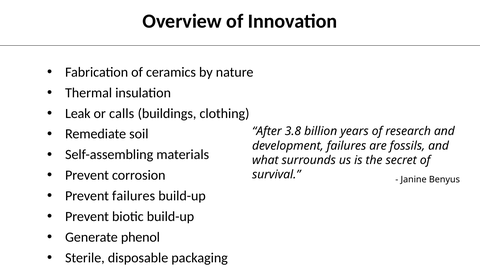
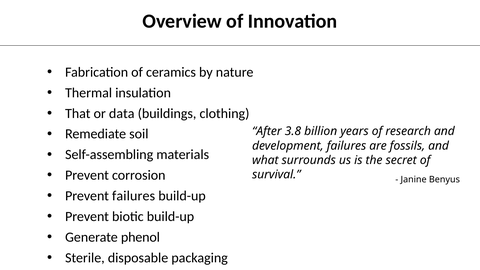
Leak: Leak -> That (78, 113)
calls: calls -> data (122, 113)
